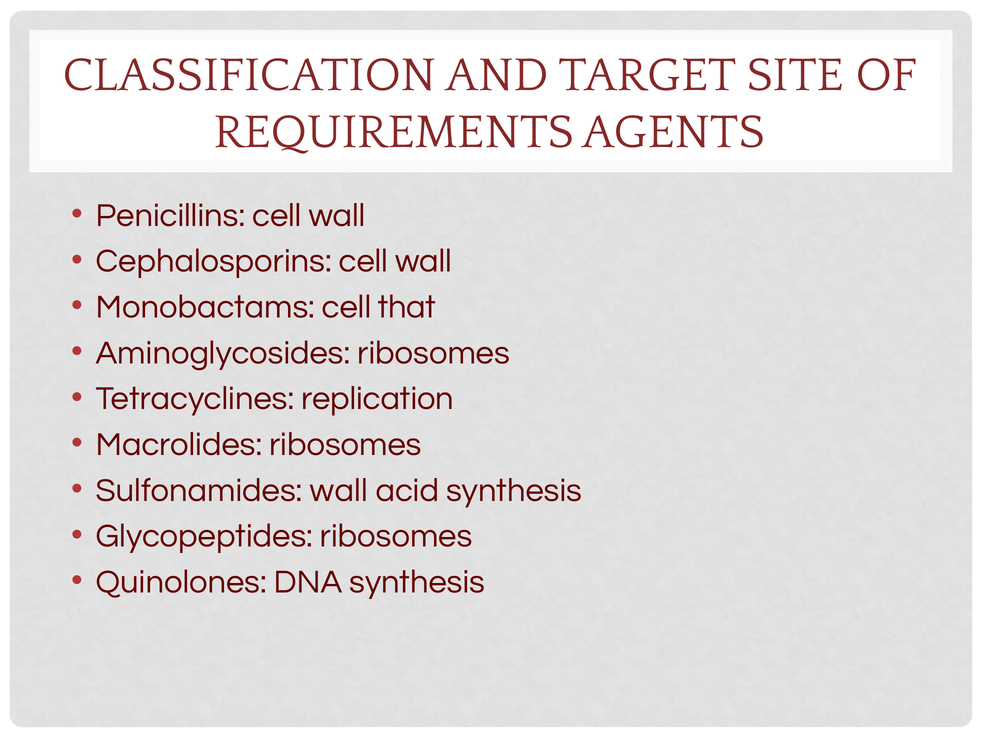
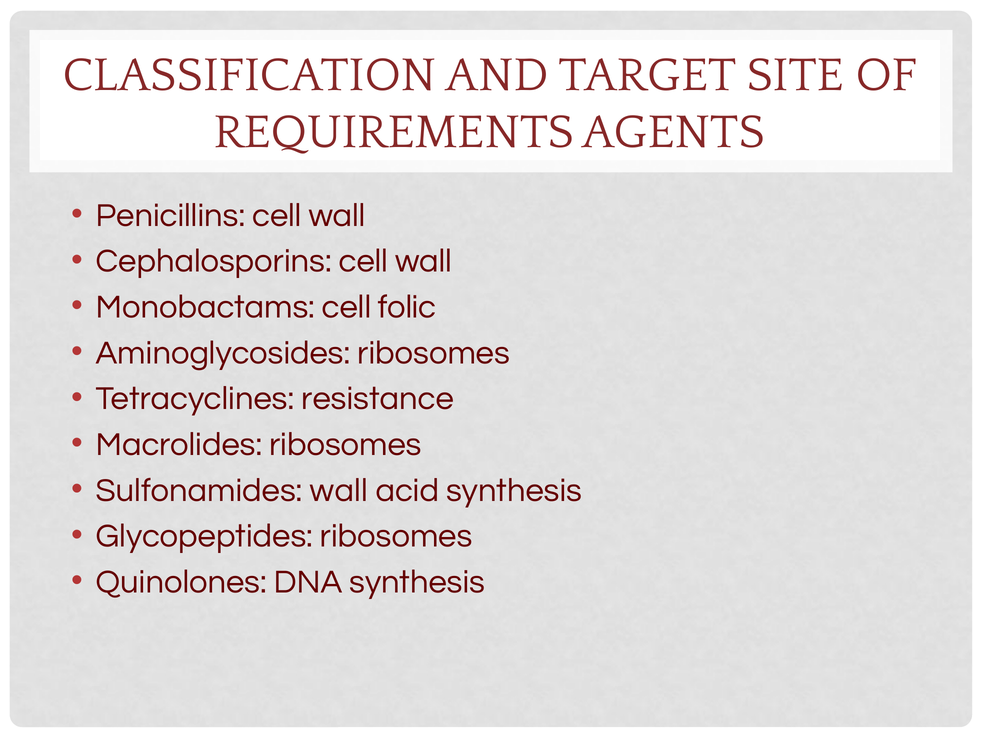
that: that -> folic (407, 307)
replication: replication -> resistance (378, 398)
